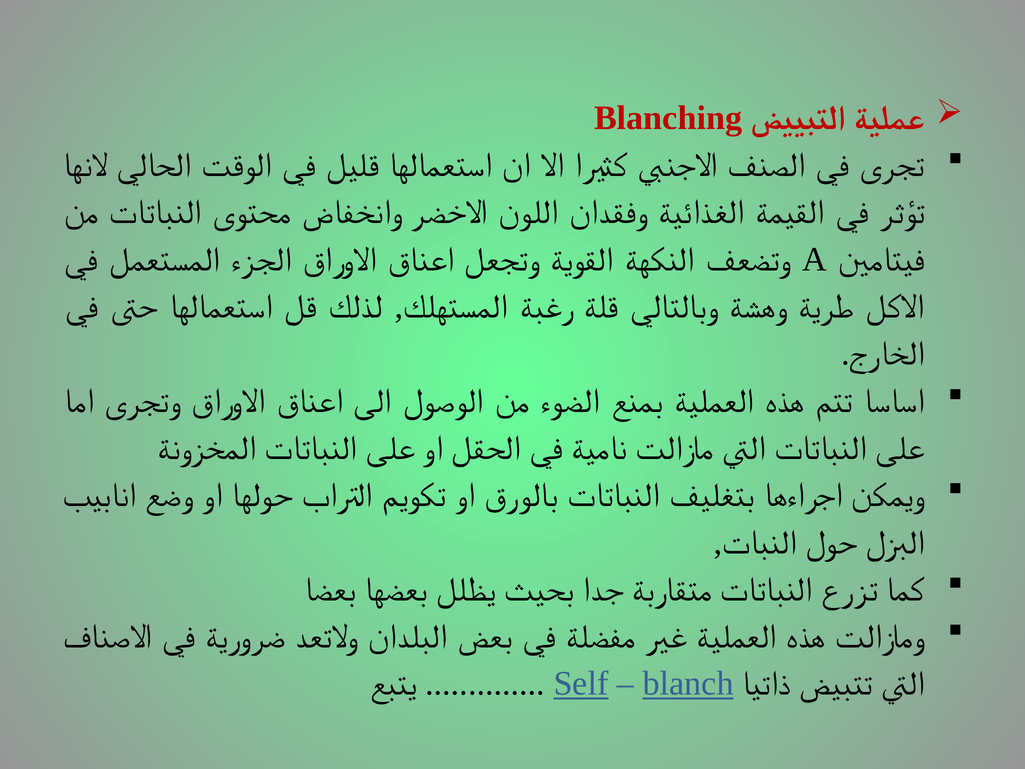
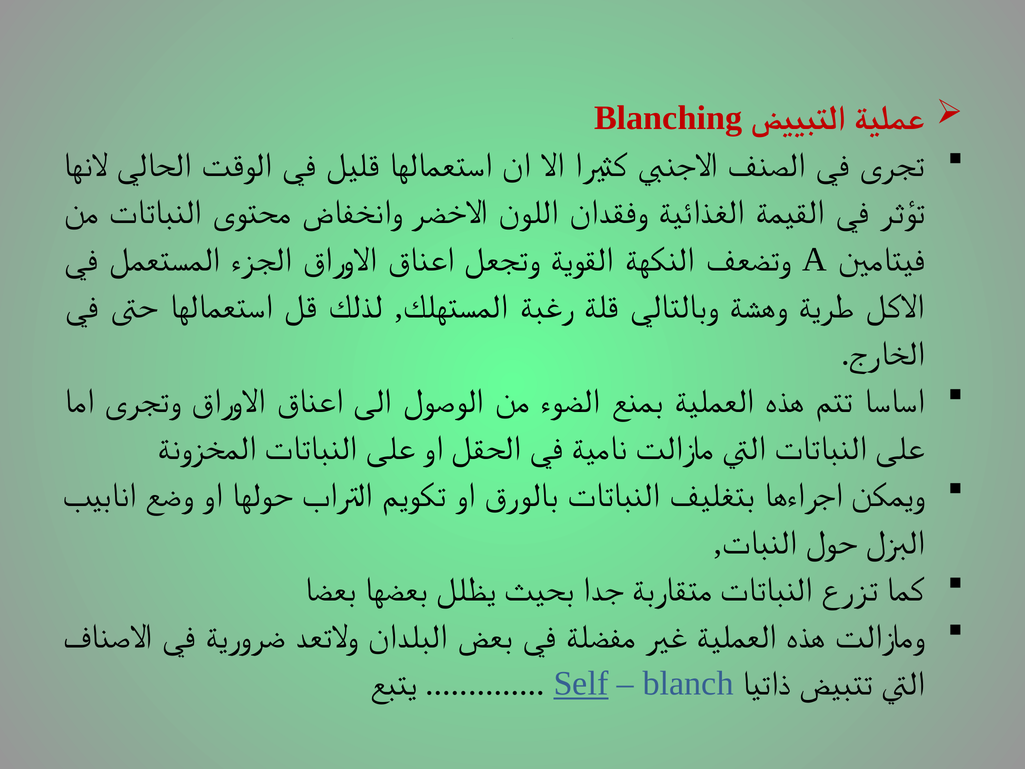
blanch underline: present -> none (688, 683)
